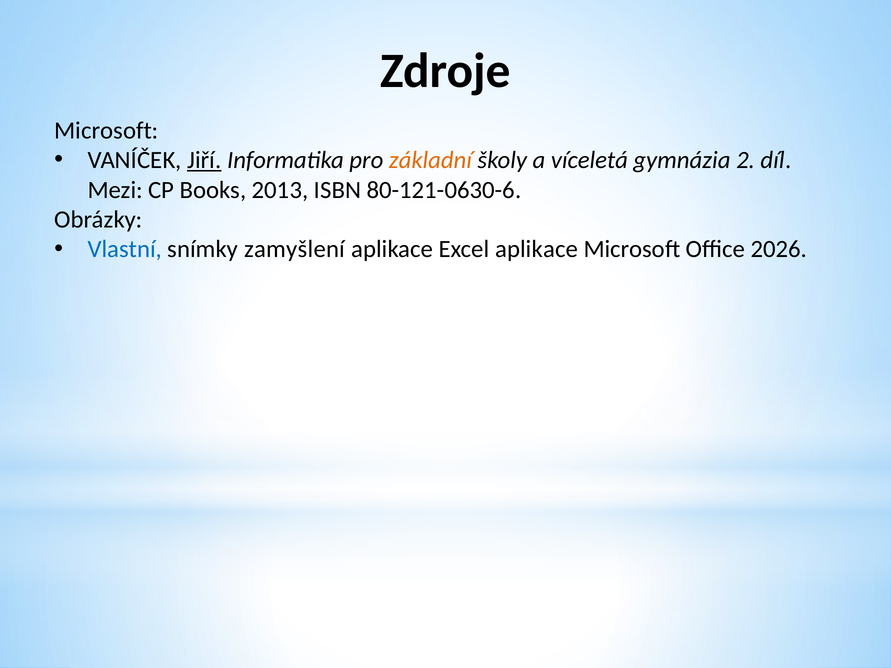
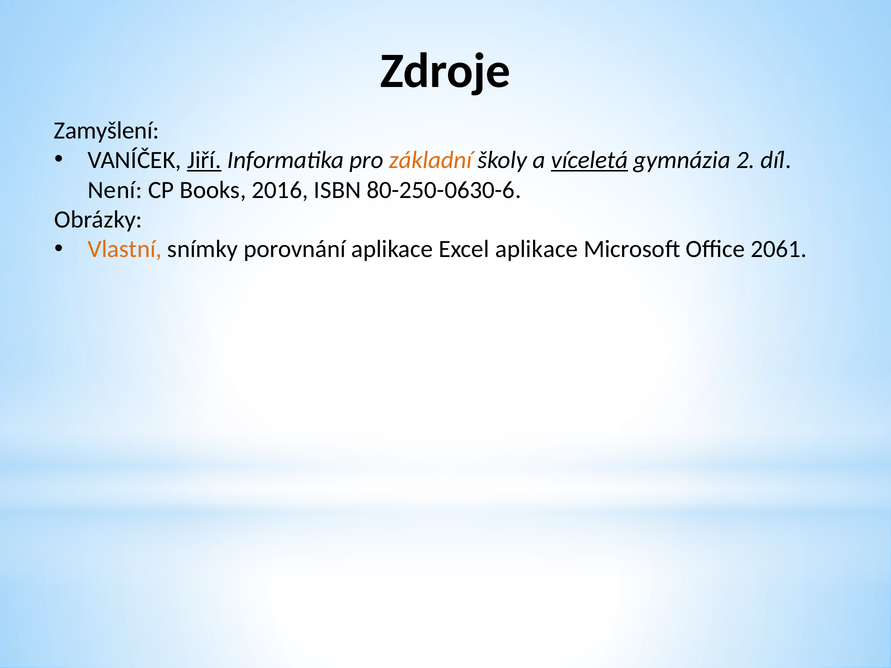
Microsoft: Microsoft -> Zamyšlení (107, 131)
víceletá underline: none -> present (589, 160)
Mezi: Mezi -> Není (115, 190)
2013: 2013 -> 2016 (280, 190)
80-121-0630-6: 80-121-0630-6 -> 80-250-0630-6 (444, 190)
Vlastní colour: blue -> orange (125, 249)
zamyšlení: zamyšlení -> porovnání (295, 249)
2026: 2026 -> 2061 (779, 249)
